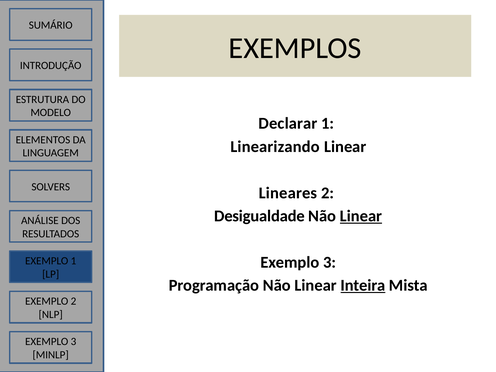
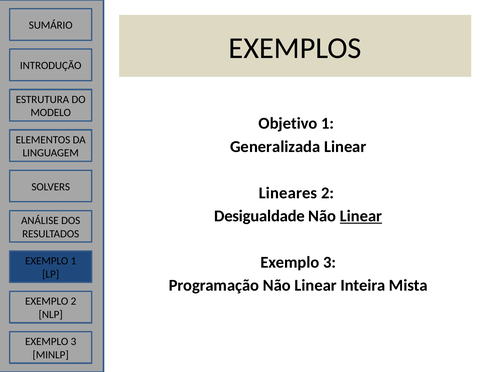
Declarar: Declarar -> Objetivo (288, 124)
Linearizando: Linearizando -> Generalizada (275, 147)
Inteira underline: present -> none (363, 285)
